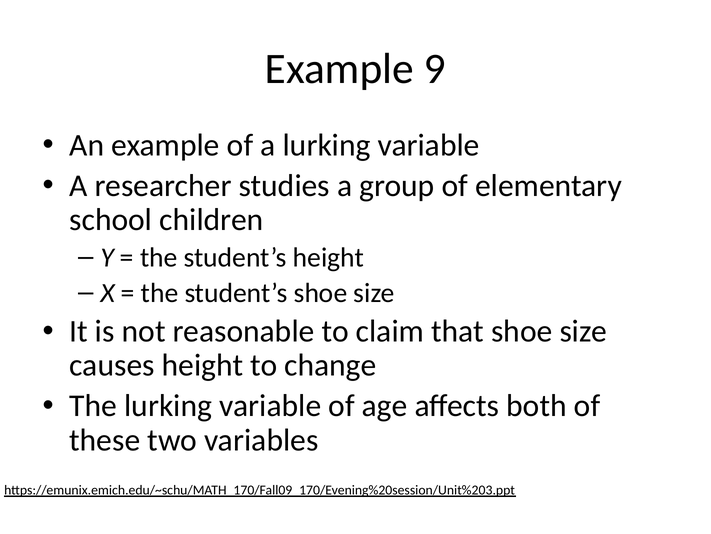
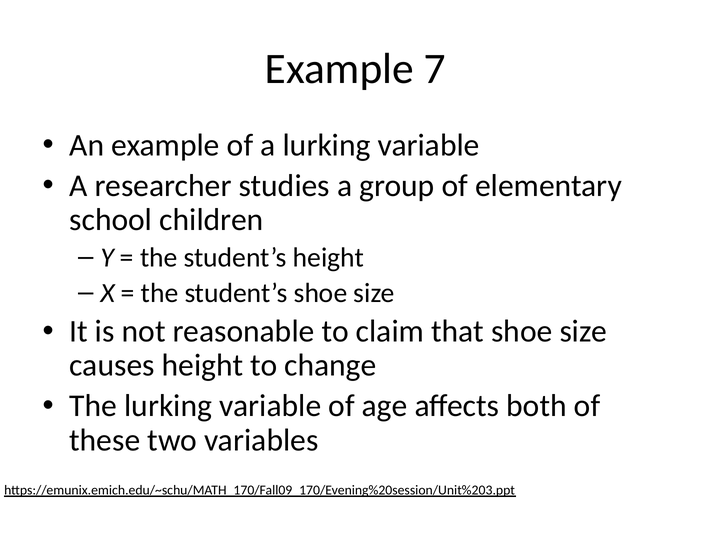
9: 9 -> 7 (435, 69)
